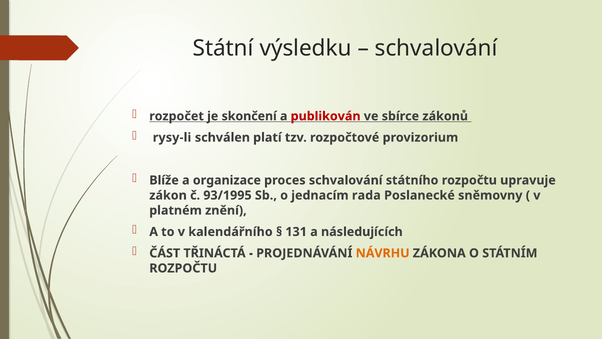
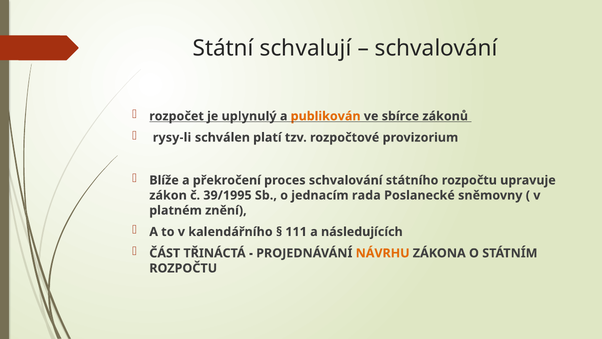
výsledku: výsledku -> schvalují (306, 48)
skončení: skončení -> uplynulý (249, 116)
publikován colour: red -> orange (326, 116)
organizace: organizace -> překročení (227, 180)
93/1995: 93/1995 -> 39/1995 (227, 195)
131: 131 -> 111 (296, 232)
